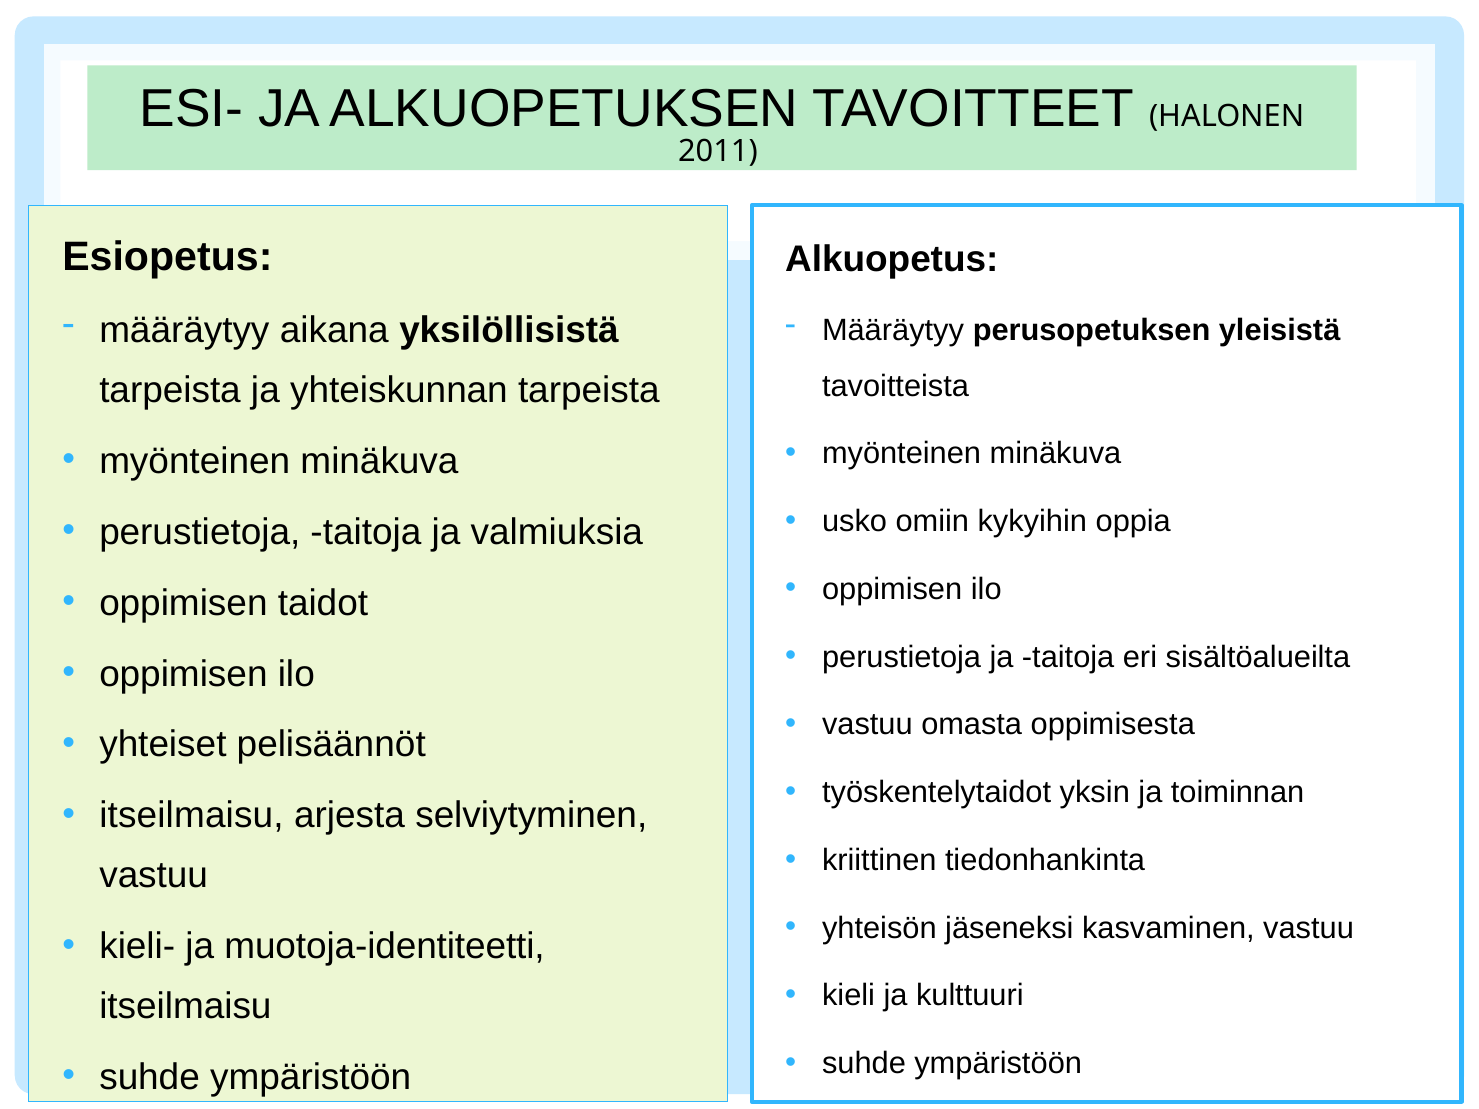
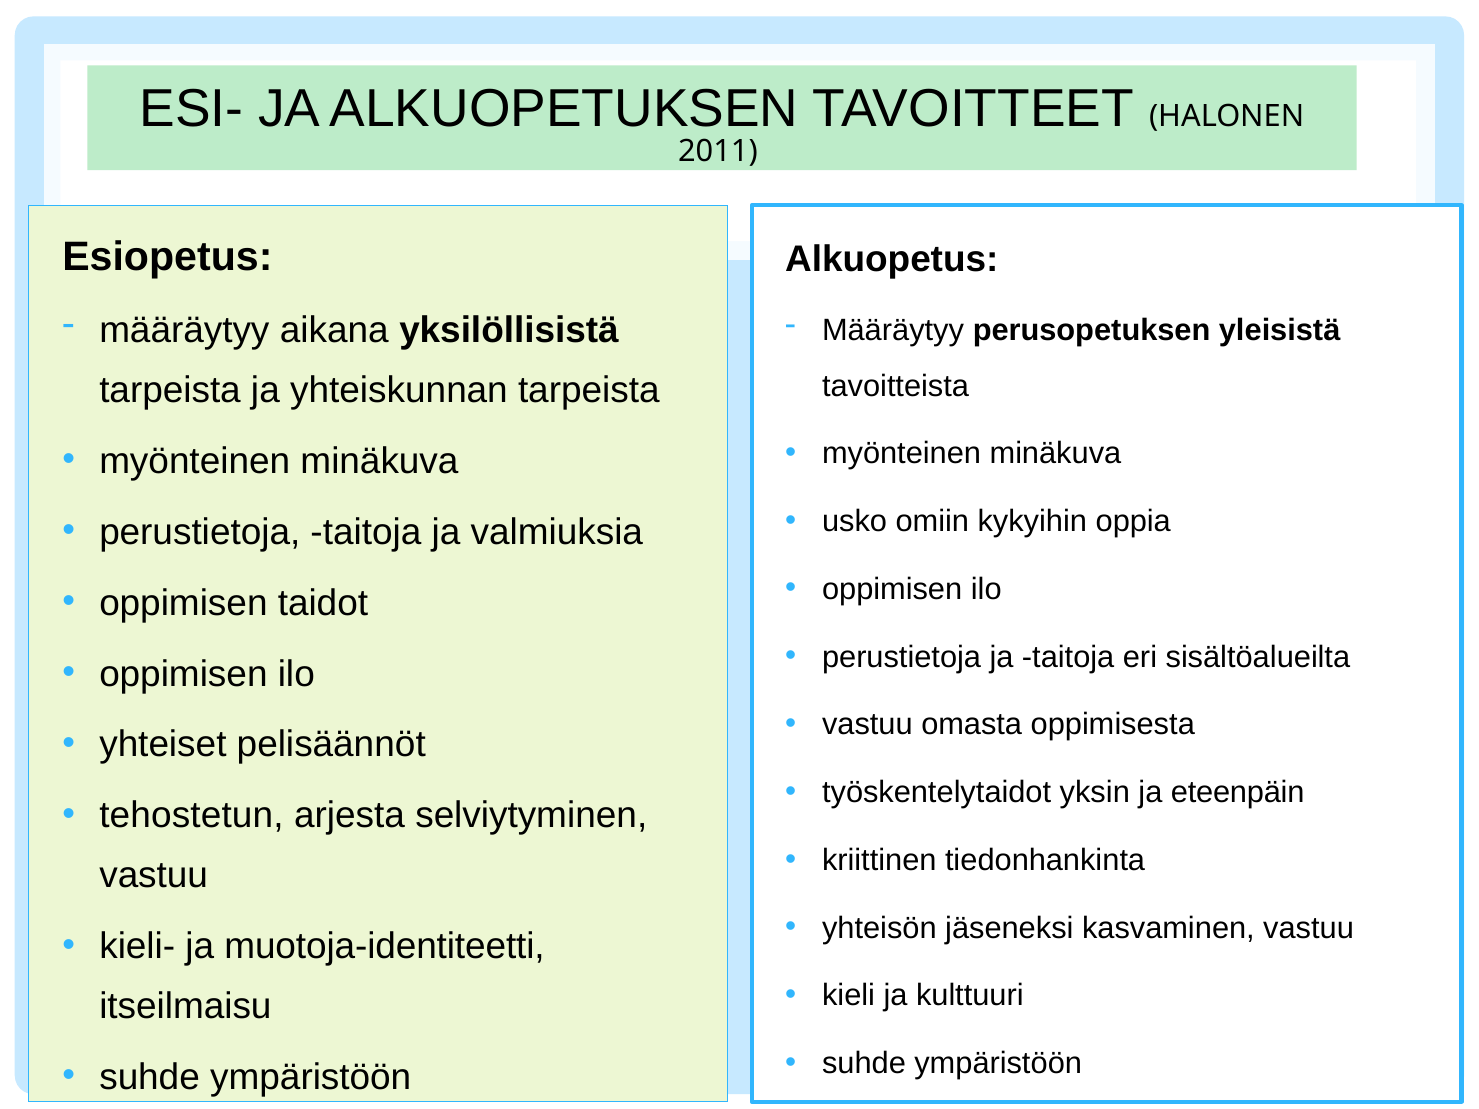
toiminnan: toiminnan -> eteenpäin (1238, 793)
itseilmaisu: itseilmaisu -> tehostetun (191, 816)
